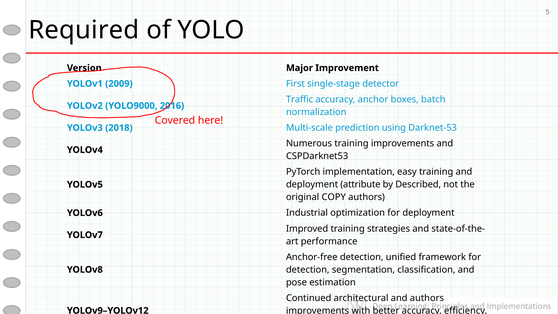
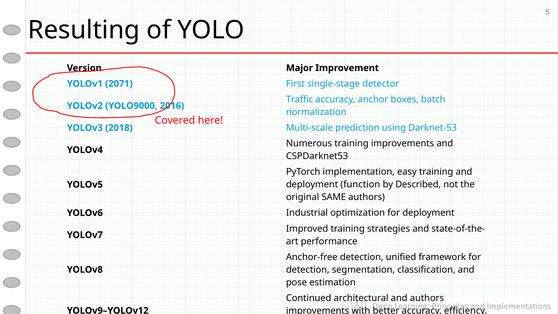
Required: Required -> Resulting (84, 30)
2009: 2009 -> 2071 (119, 84)
attribute: attribute -> function (360, 184)
COPY: COPY -> SAME (334, 197)
